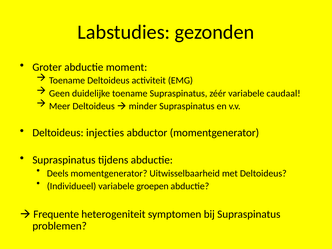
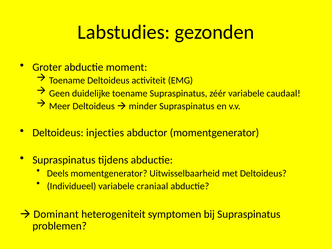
groepen: groepen -> craniaal (152, 186)
Frequente: Frequente -> Dominant (56, 214)
